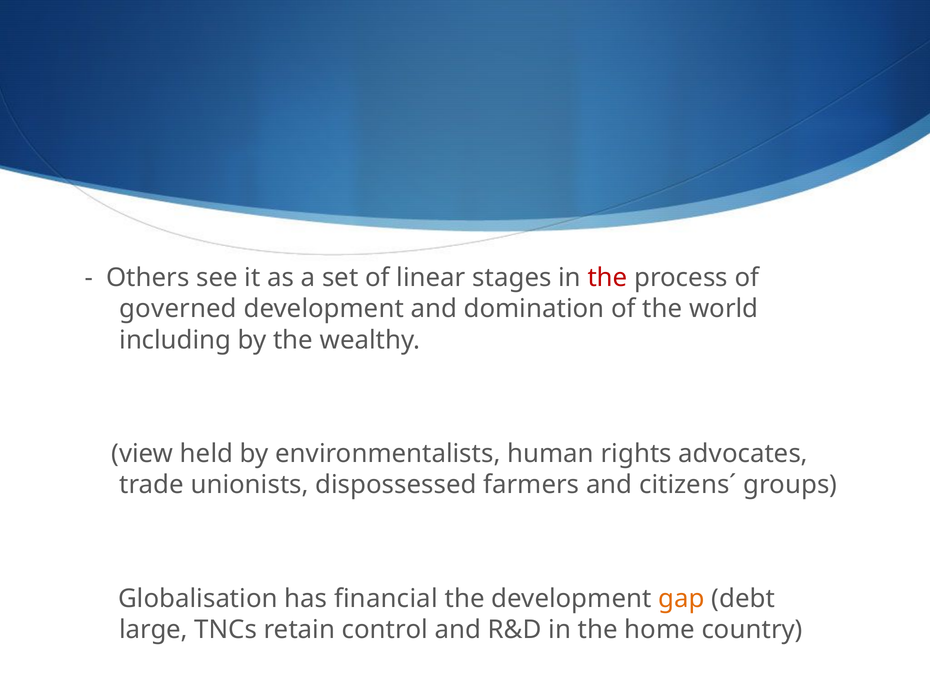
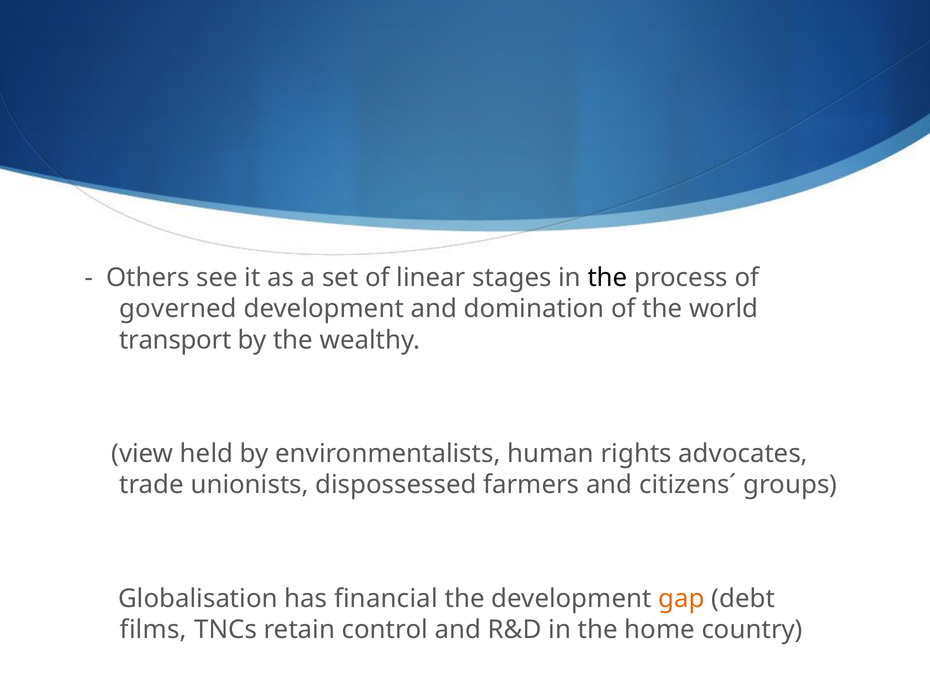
the colour: red -> black (608, 278)
including: including -> transport (175, 340)
large: large -> films (153, 629)
